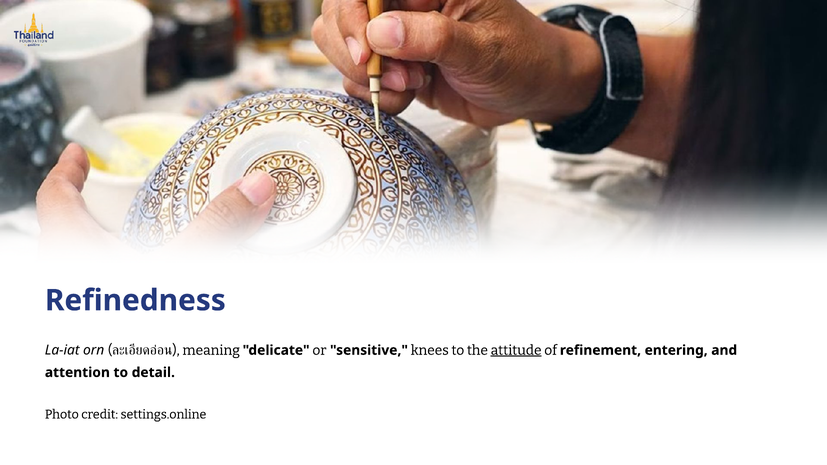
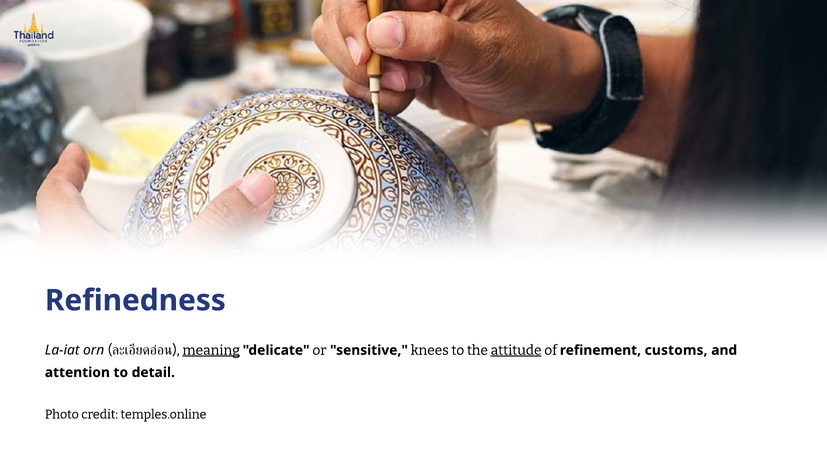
meaning underline: none -> present (211, 350)
entering: entering -> customs (676, 350)
settings.online: settings.online -> temples.online (163, 415)
